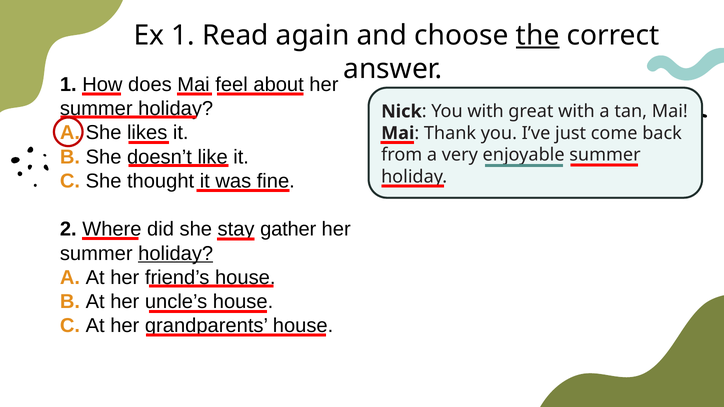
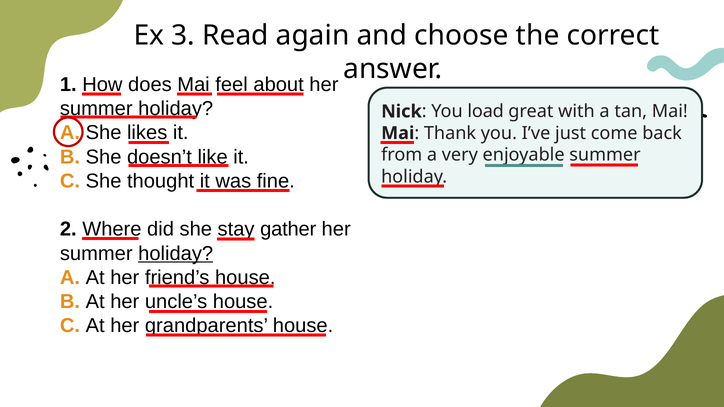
Ex 1: 1 -> 3 (183, 35)
the underline: present -> none (538, 35)
You with: with -> load (486, 111)
